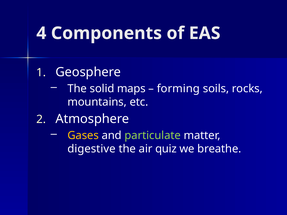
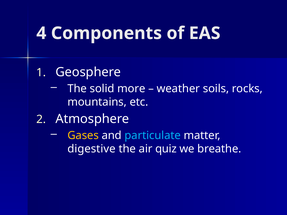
maps: maps -> more (131, 89)
forming: forming -> weather (178, 89)
particulate colour: light green -> light blue (153, 136)
